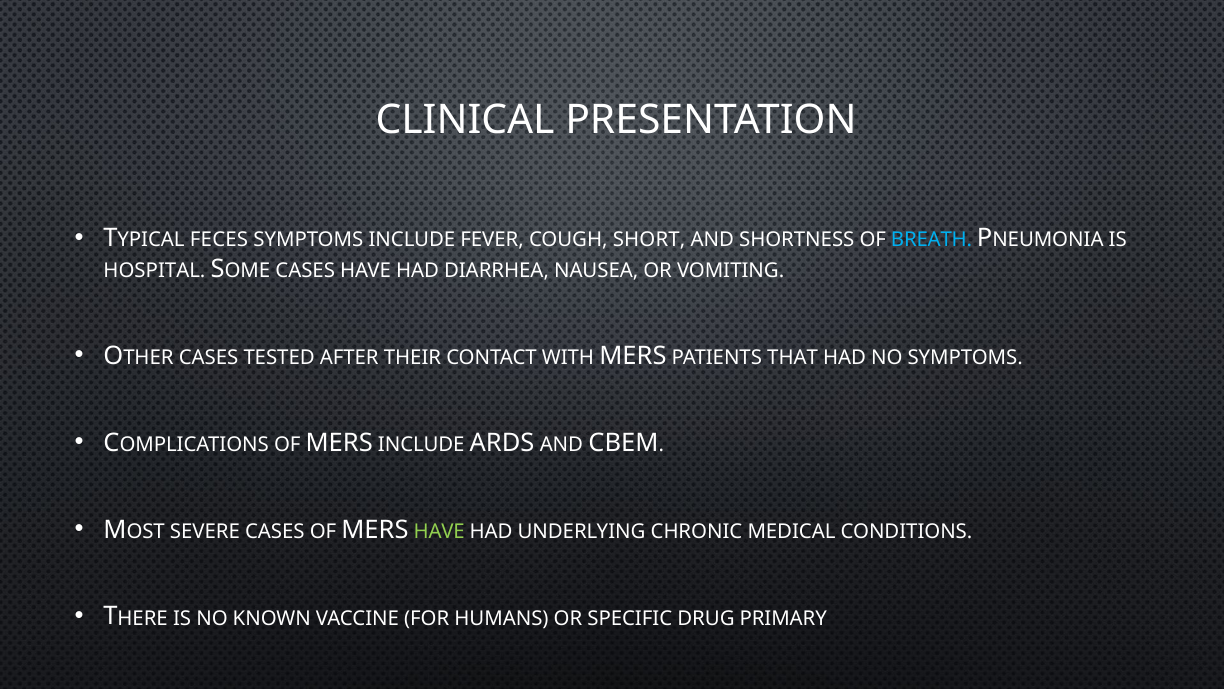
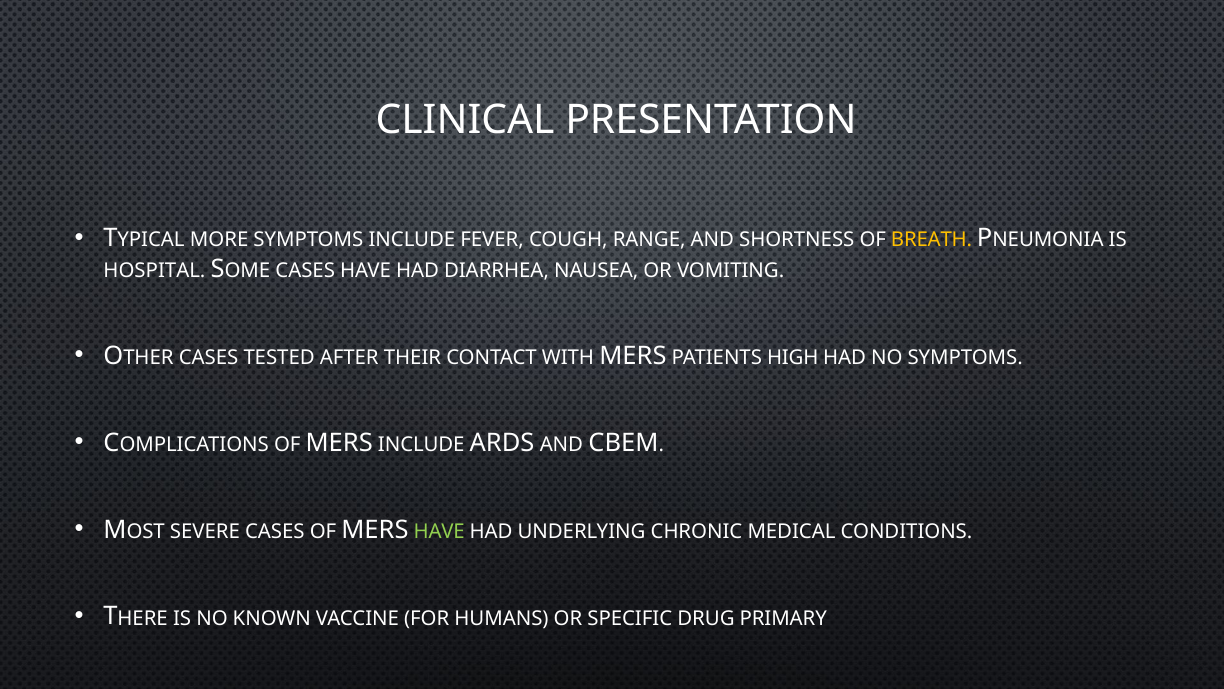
FECES: FECES -> MORE (219, 240)
SHORT: SHORT -> RANGE (649, 240)
BREATH colour: light blue -> yellow (932, 240)
THAT: THAT -> HIGH (793, 357)
